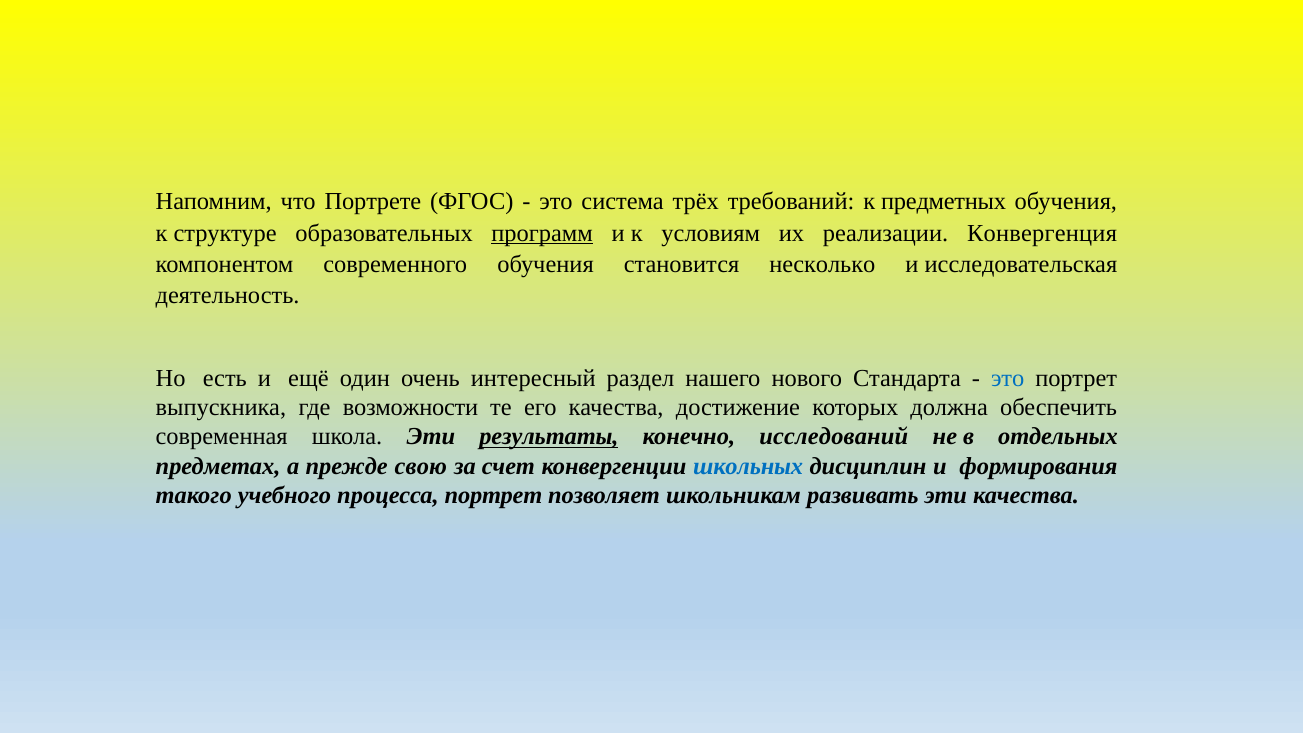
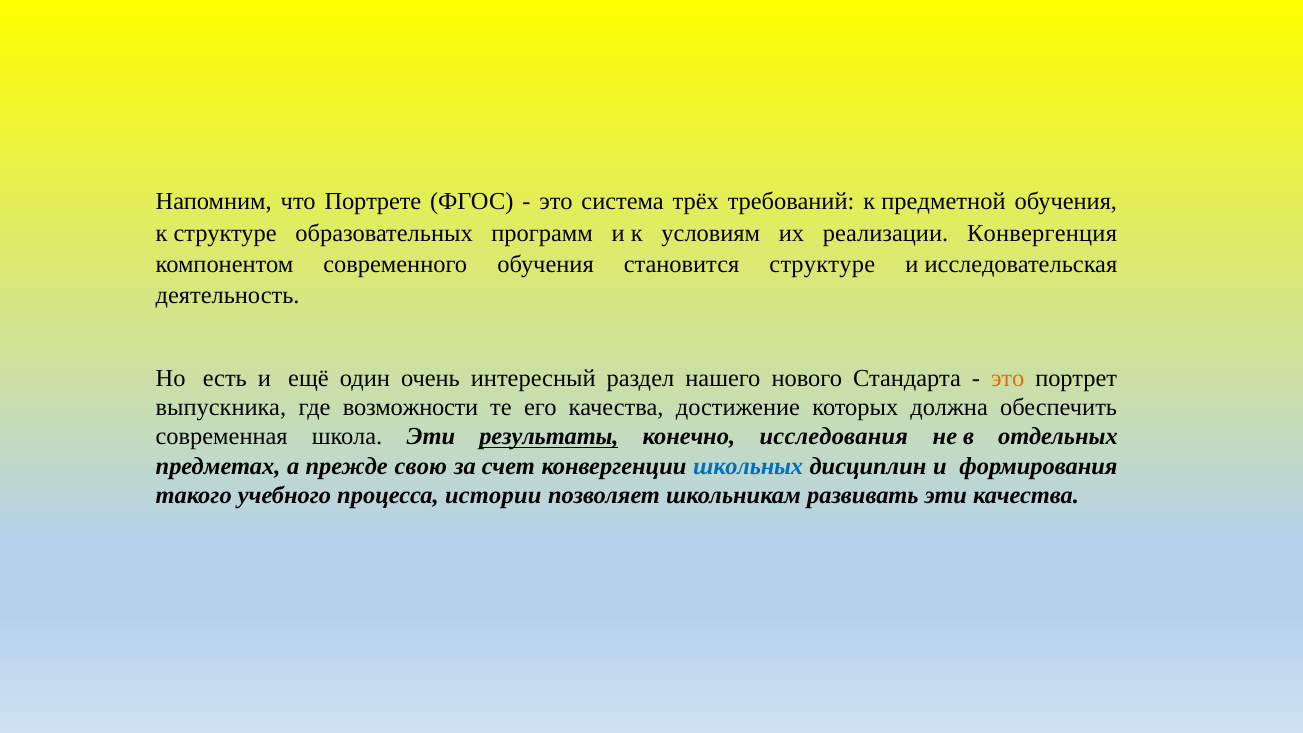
предметных: предметных -> предметной (943, 202)
программ underline: present -> none (542, 233)
становится несколько: несколько -> структуре (822, 264)
это colour: blue -> orange (1008, 378)
исследований: исследований -> исследования (834, 437)
процесса портрет: портрет -> истории (493, 495)
